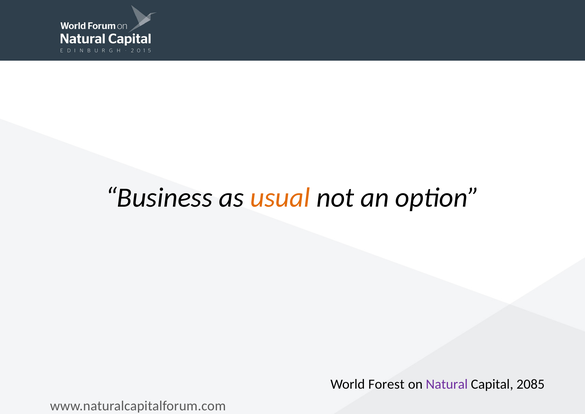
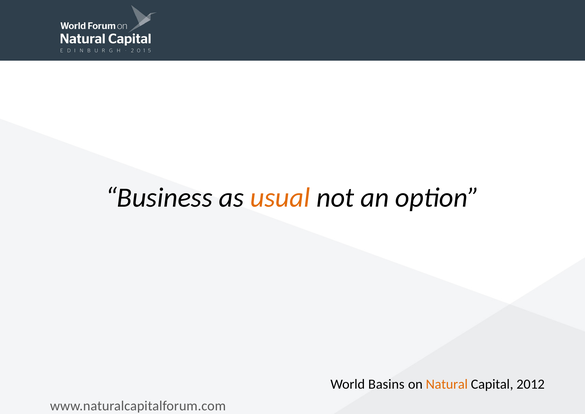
Forest: Forest -> Basins (386, 384)
Natural colour: purple -> orange (447, 384)
2085: 2085 -> 2012 (531, 384)
